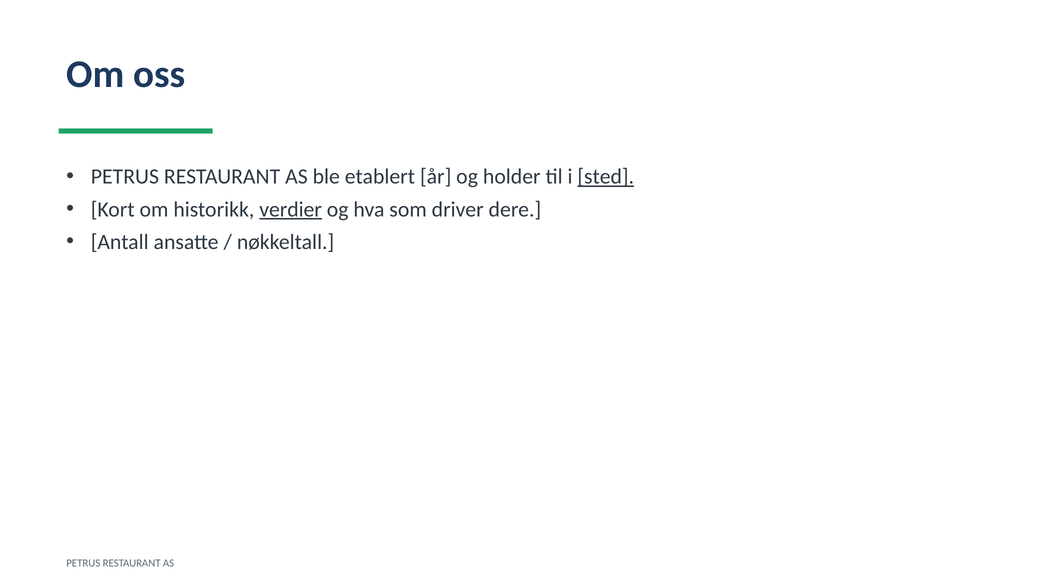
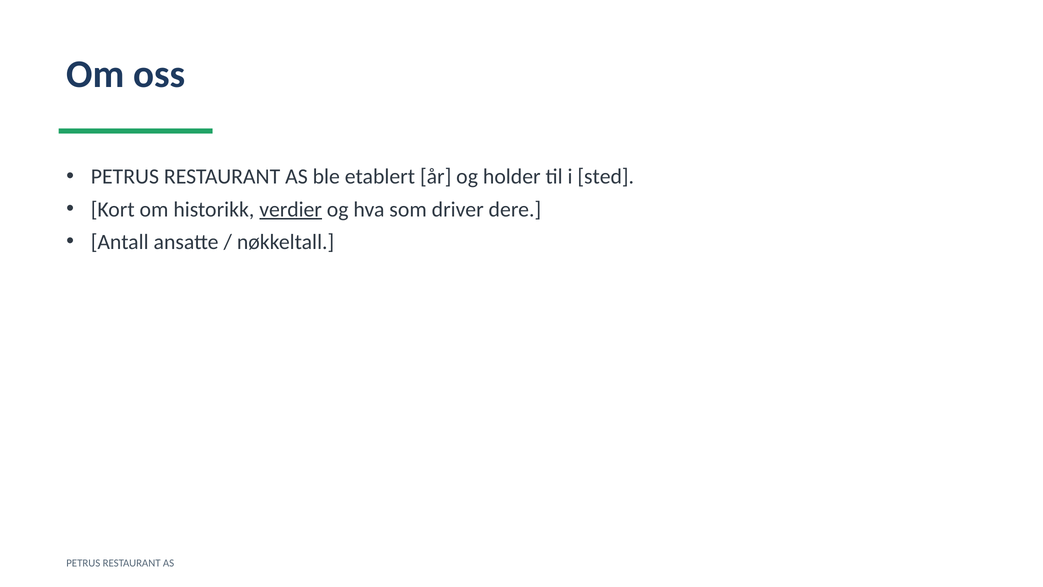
sted underline: present -> none (606, 177)
